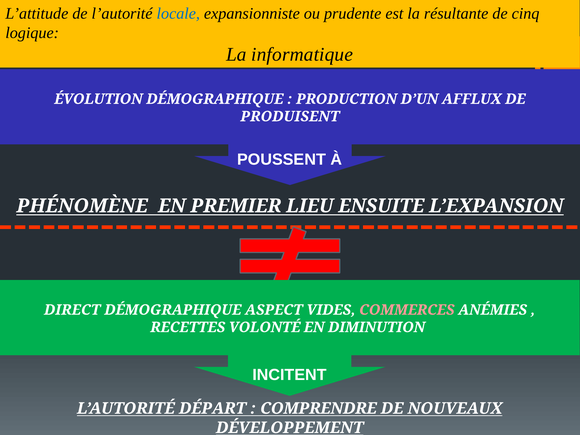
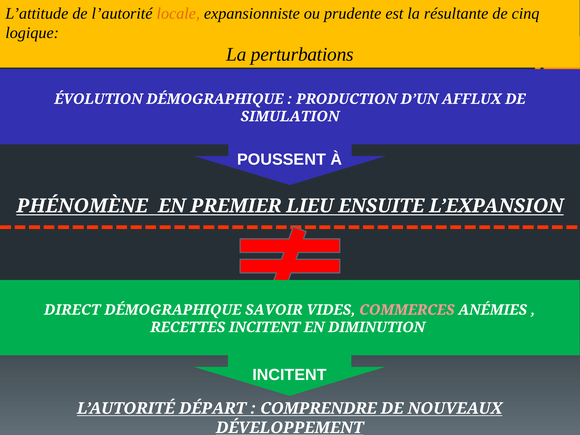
locale colour: blue -> orange (178, 14)
informatique: informatique -> perturbations (302, 54)
PRODUISENT: PRODUISENT -> SIMULATION (290, 116)
ASPECT: ASPECT -> SAVOIR (274, 310)
RECETTES VOLONTÉ: VOLONTÉ -> INCITENT (265, 327)
